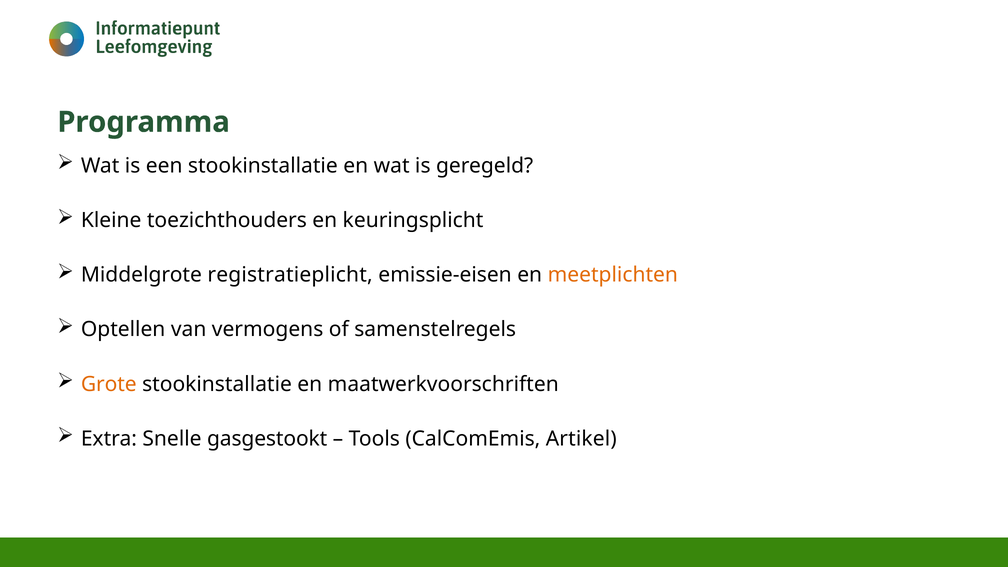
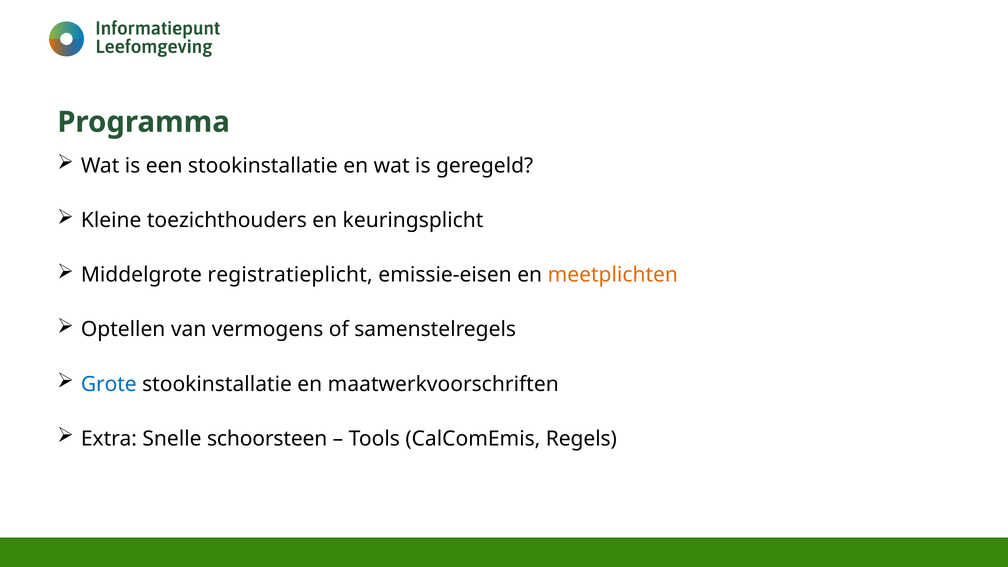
Grote colour: orange -> blue (109, 384)
gasgestookt: gasgestookt -> schoorsteen (267, 439)
Artikel: Artikel -> Regels (581, 439)
